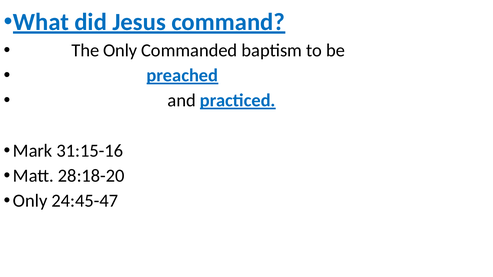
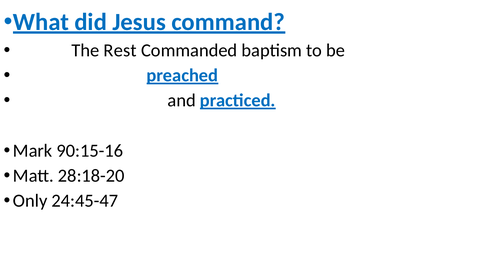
The Only: Only -> Rest (120, 50)
31:15-16: 31:15-16 -> 90:15-16 (90, 151)
